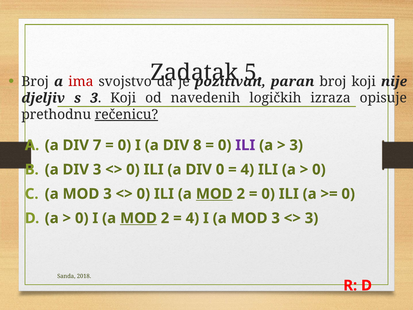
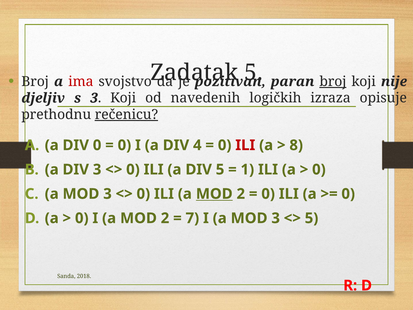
broj underline: none -> present (333, 81)
DIV 7: 7 -> 0 (97, 145)
8: 8 -> 4 (197, 145)
ILI colour: purple -> red (245, 145)
3: 3 -> 8 (296, 145)
DIV 0: 0 -> 5 (220, 169)
4: 4 -> 1 (247, 169)
MOD underline: present -> none (138, 218)
4: 4 -> 7 (192, 218)
3: 3 -> 5 (312, 218)
